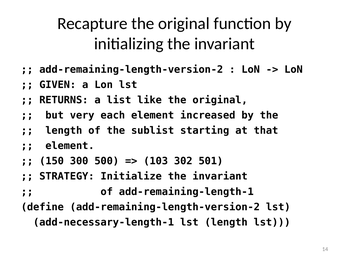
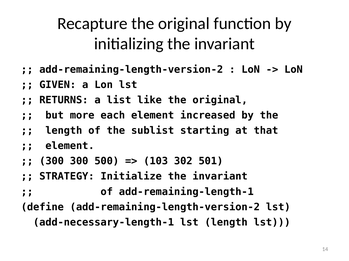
very: very -> more (82, 116)
150: 150 -> 300 (52, 162)
